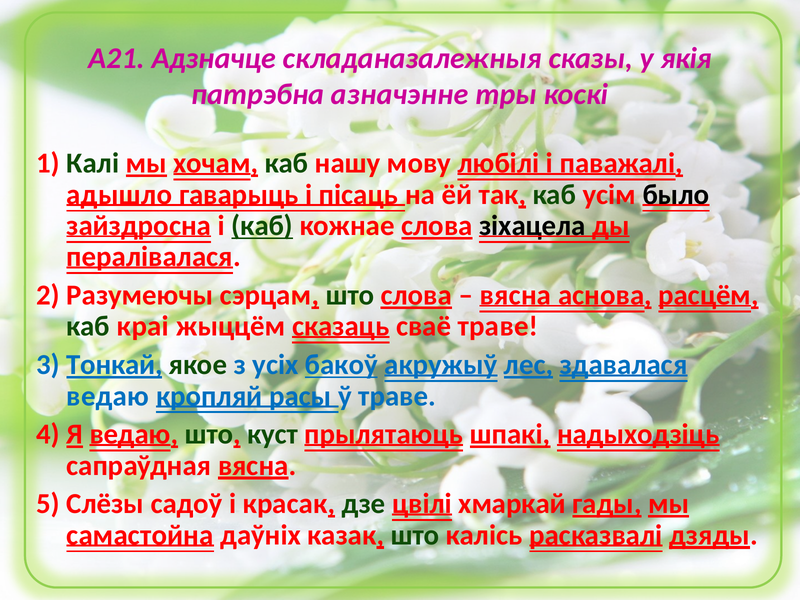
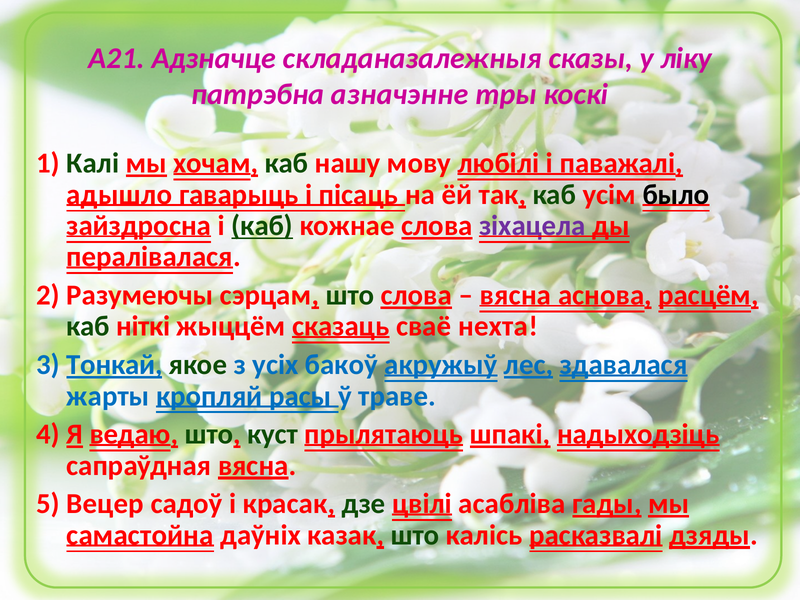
якія: якія -> ліку (686, 58)
зіхацела colour: black -> purple (532, 226)
краі: краі -> ніткі (143, 326)
сваё траве: траве -> нехта (498, 326)
бакоў underline: present -> none (341, 365)
ведаю: ведаю -> жарты (108, 396)
Слёзы: Слёзы -> Вецер (105, 504)
хмаркай: хмаркай -> асабліва (512, 504)
